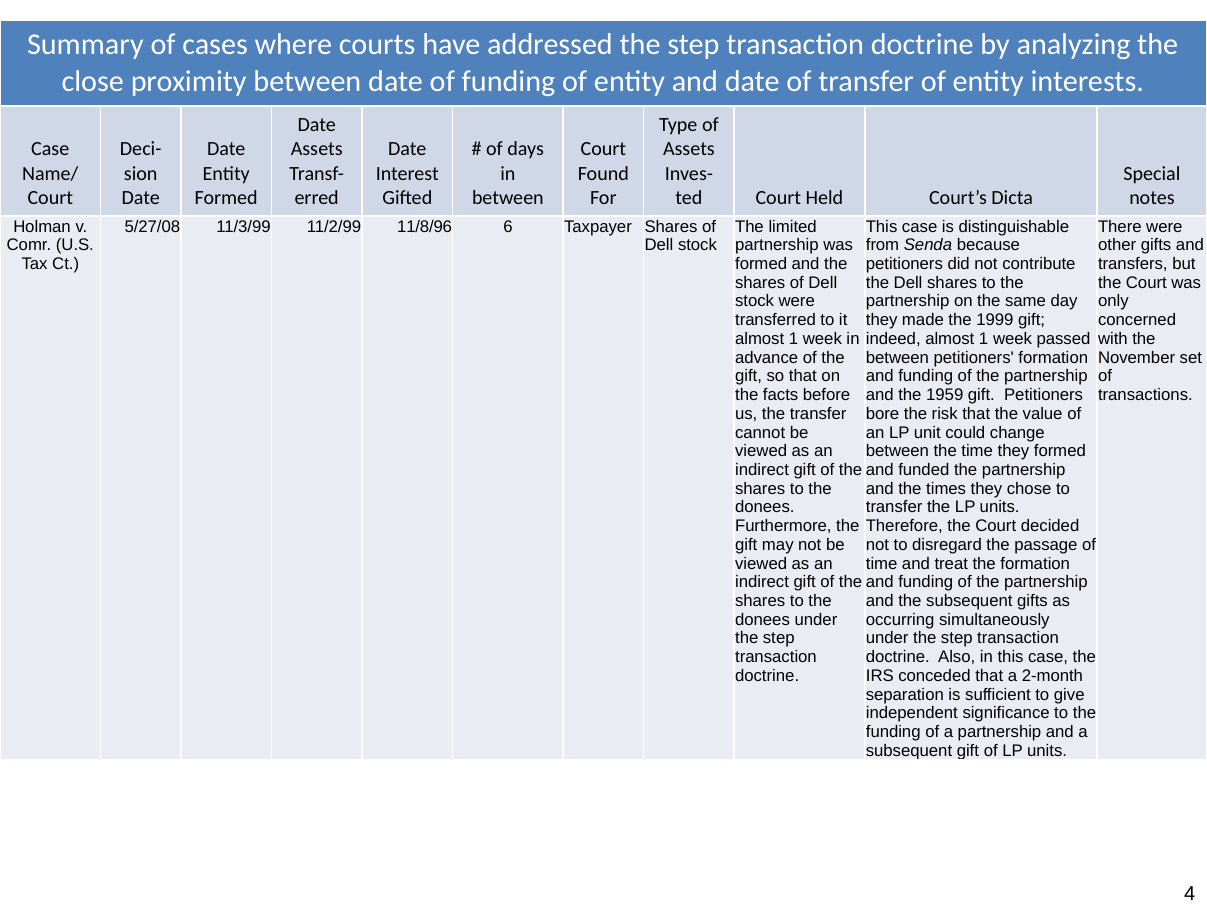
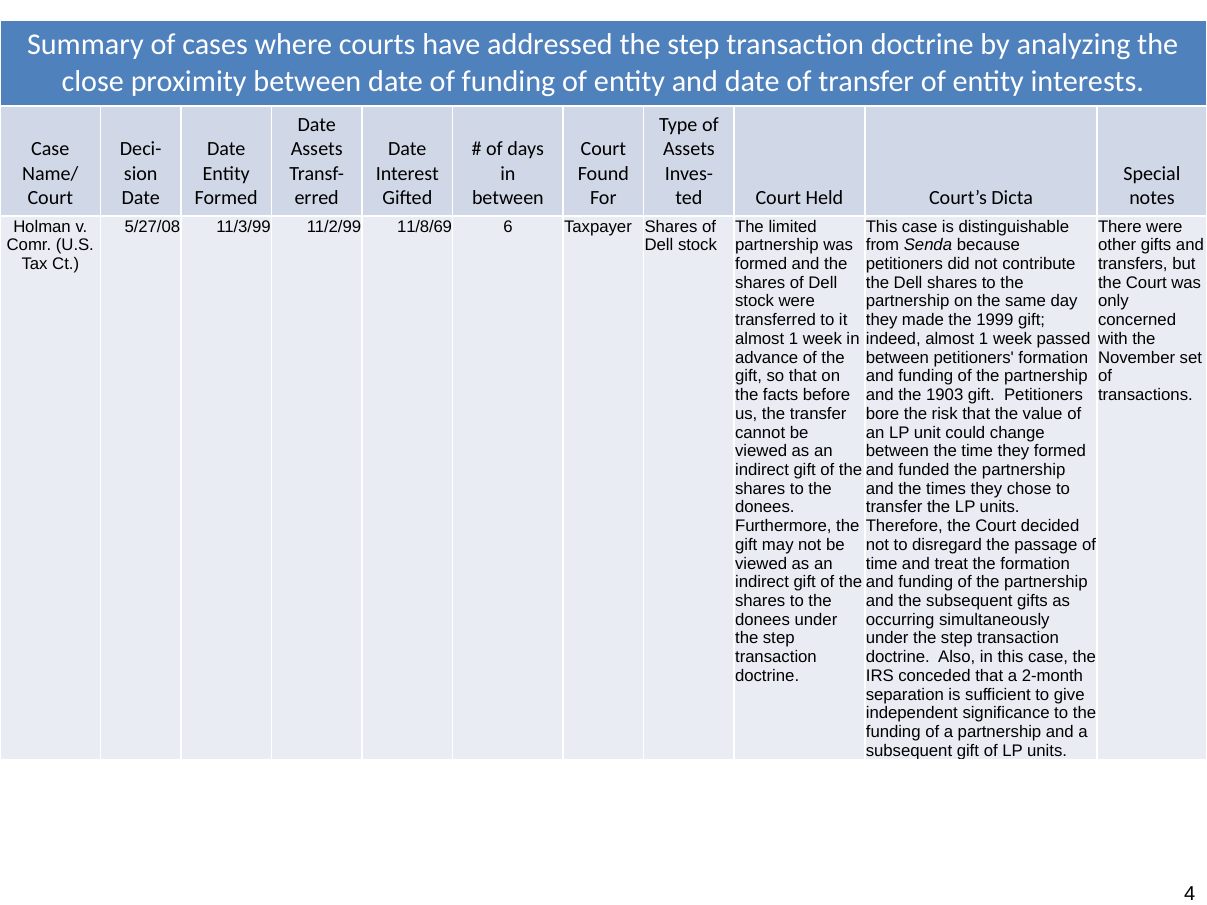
11/8/96: 11/8/96 -> 11/8/69 (425, 227)
1959: 1959 -> 1903 (945, 395)
